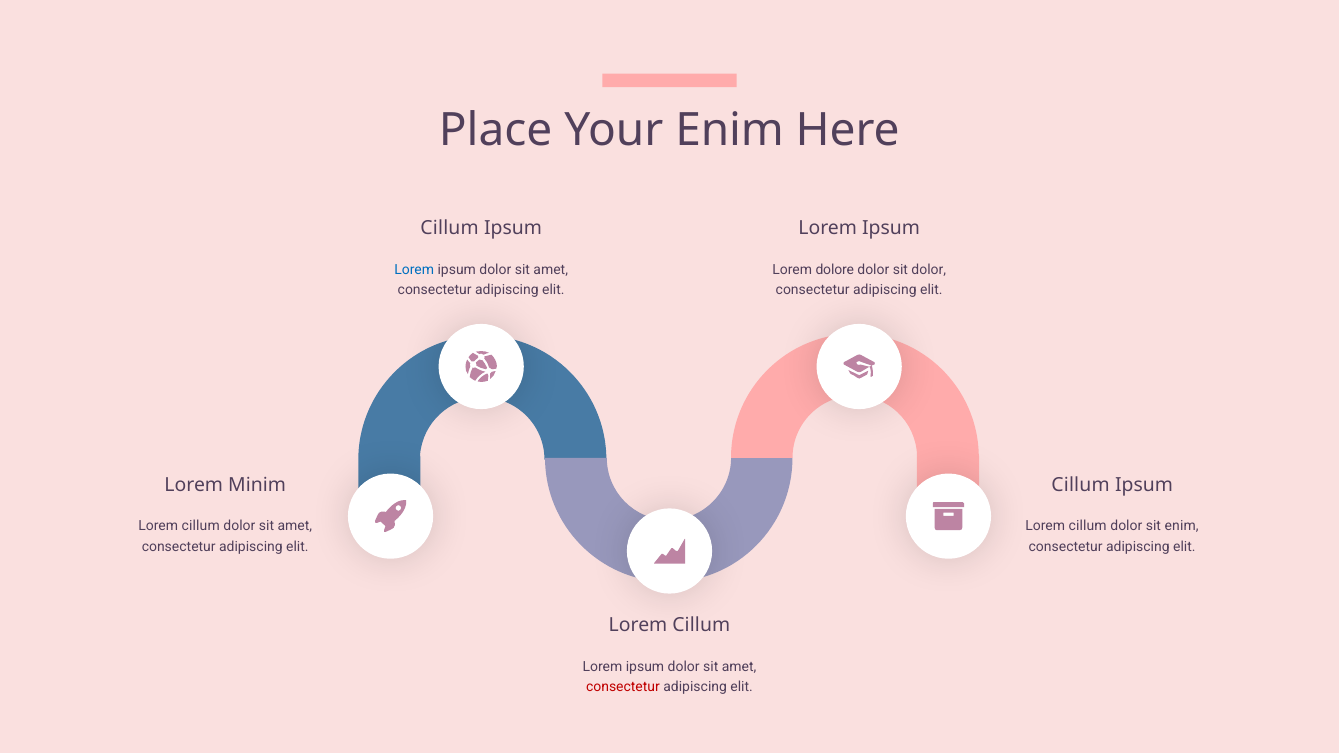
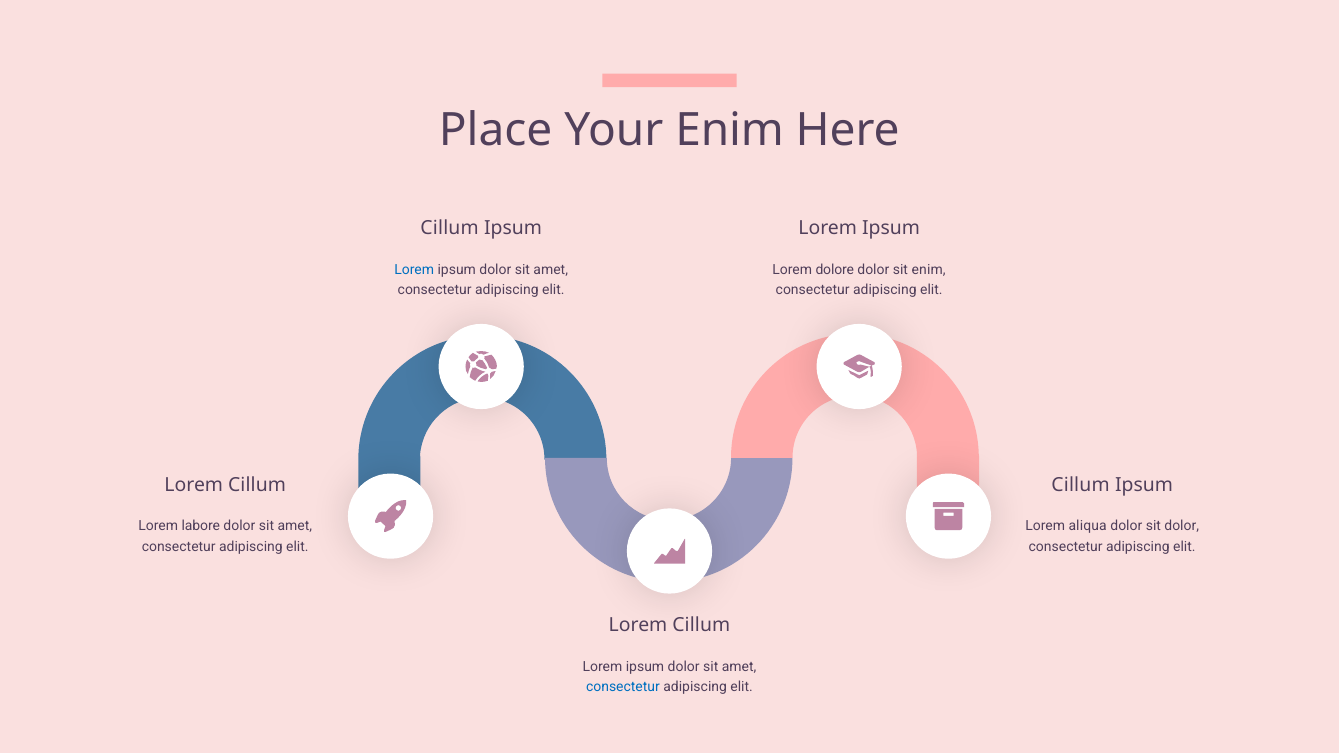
sit dolor: dolor -> enim (929, 270)
Minim: Minim -> Cillum (257, 485)
cillum: cillum -> labore (201, 527)
cillum: cillum -> aliqua (1088, 527)
sit enim: enim -> dolor (1182, 527)
consectetur colour: red -> blue (623, 687)
